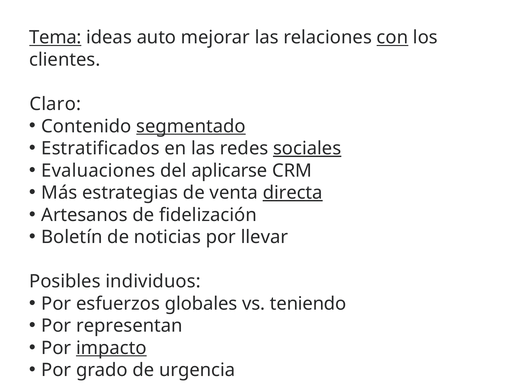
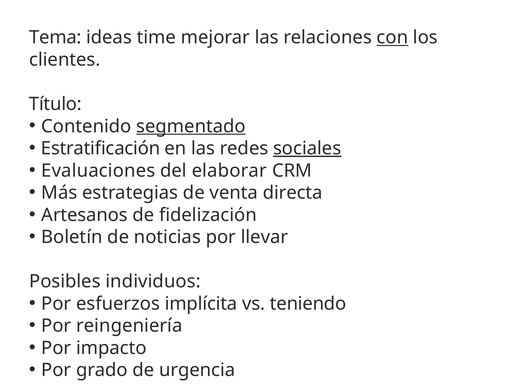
Tema underline: present -> none (55, 38)
auto: auto -> time (156, 38)
Claro: Claro -> Título (55, 104)
Estratificados: Estratificados -> Estratificación (101, 148)
aplicarse: aplicarse -> elaborar (229, 171)
directa underline: present -> none (293, 193)
globales: globales -> implícita (201, 304)
representan: representan -> reingeniería (129, 326)
impacto underline: present -> none (111, 348)
